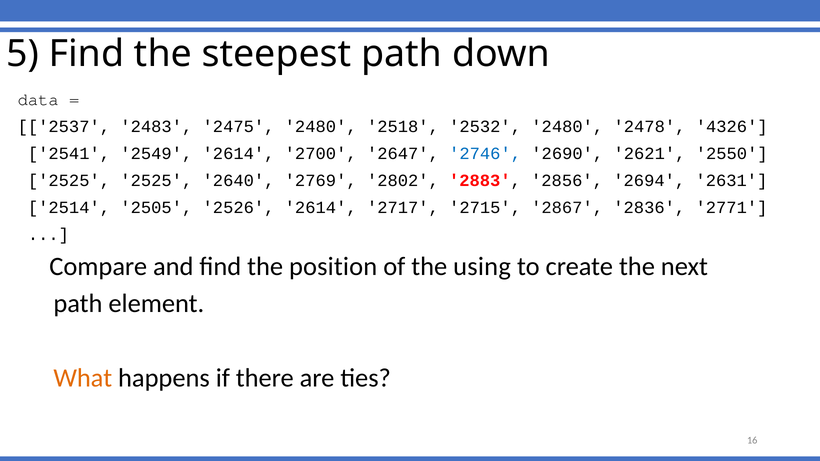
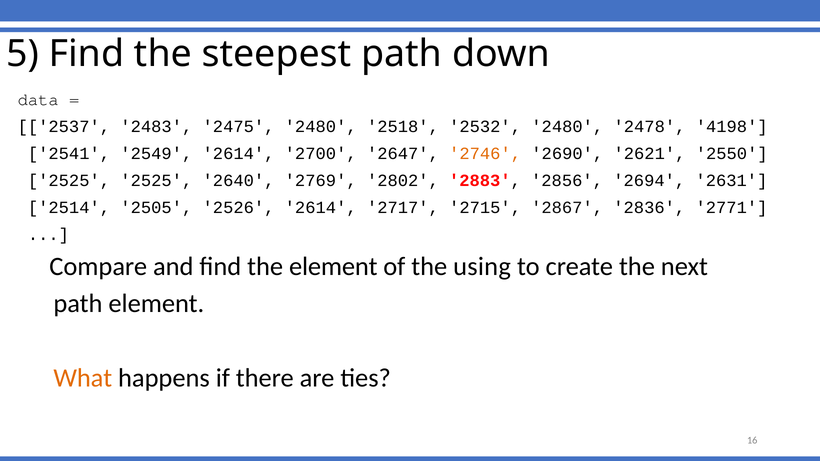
4326: 4326 -> 4198 (732, 127)
2746 colour: blue -> orange (485, 154)
the position: position -> element (333, 267)
